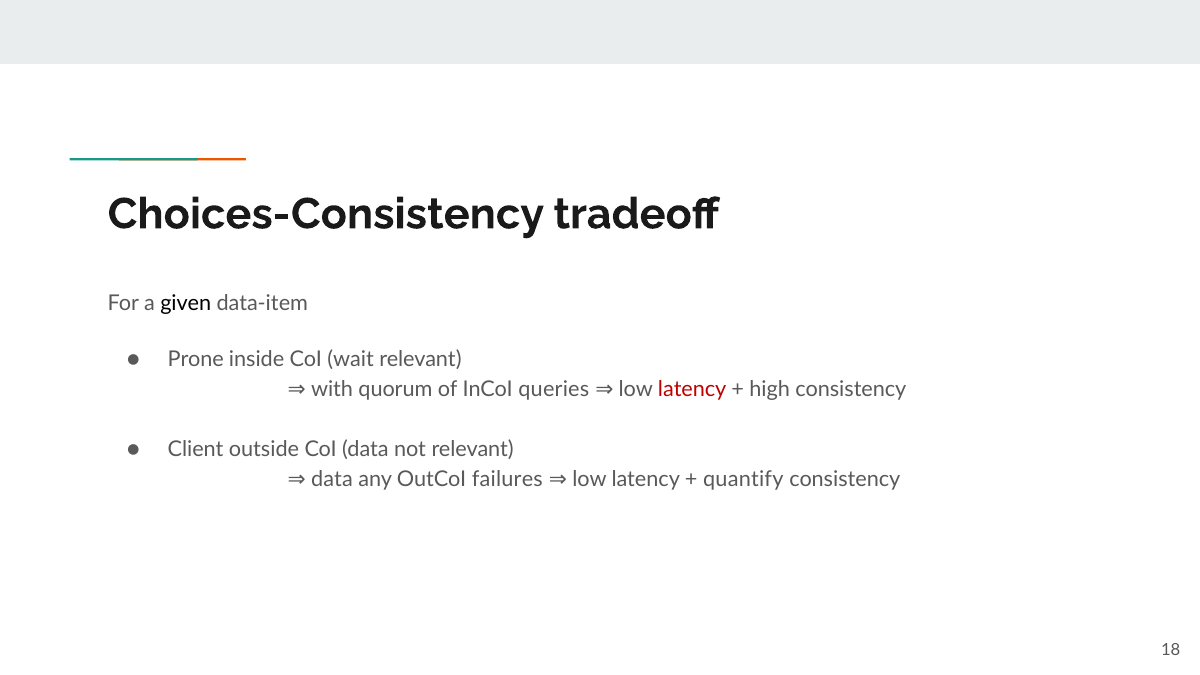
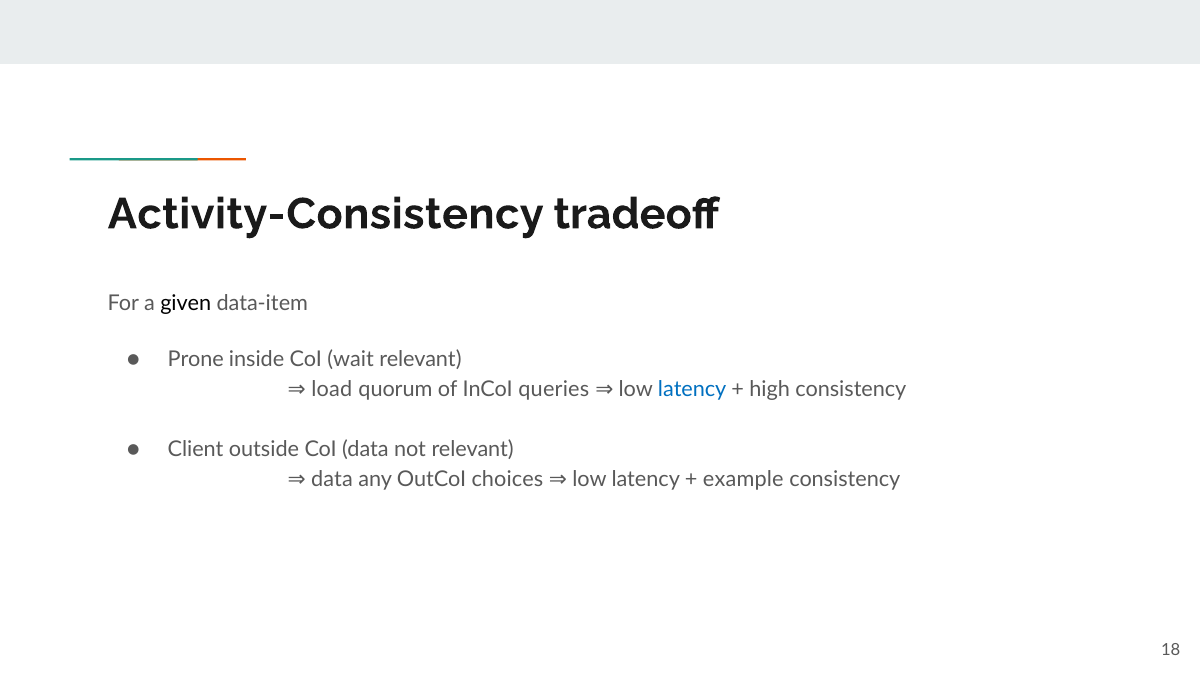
Choices-Consistency: Choices-Consistency -> Activity-Consistency (326, 214)
with: with -> load (332, 390)
latency colour: red -> blue (692, 390)
failures: failures -> choices (507, 479)
quantify: quantify -> example (743, 479)
